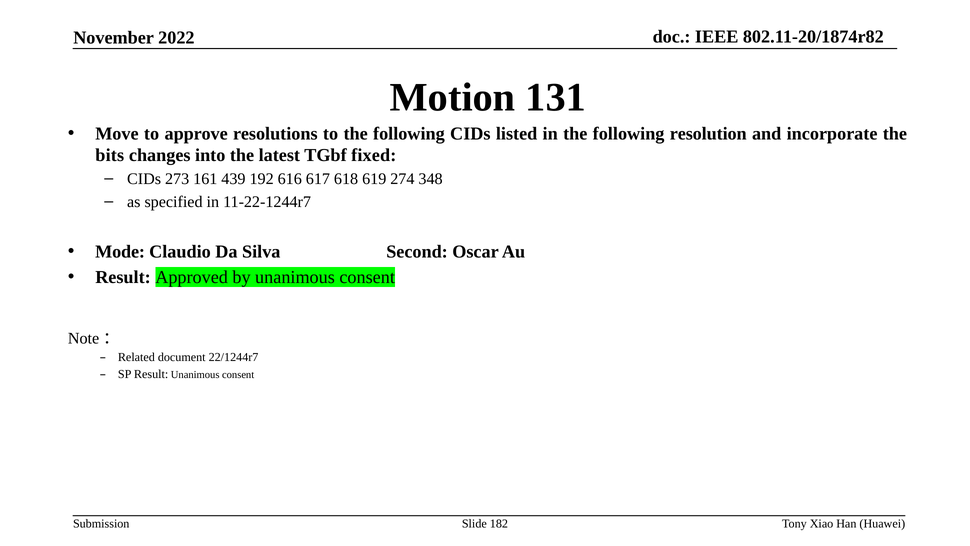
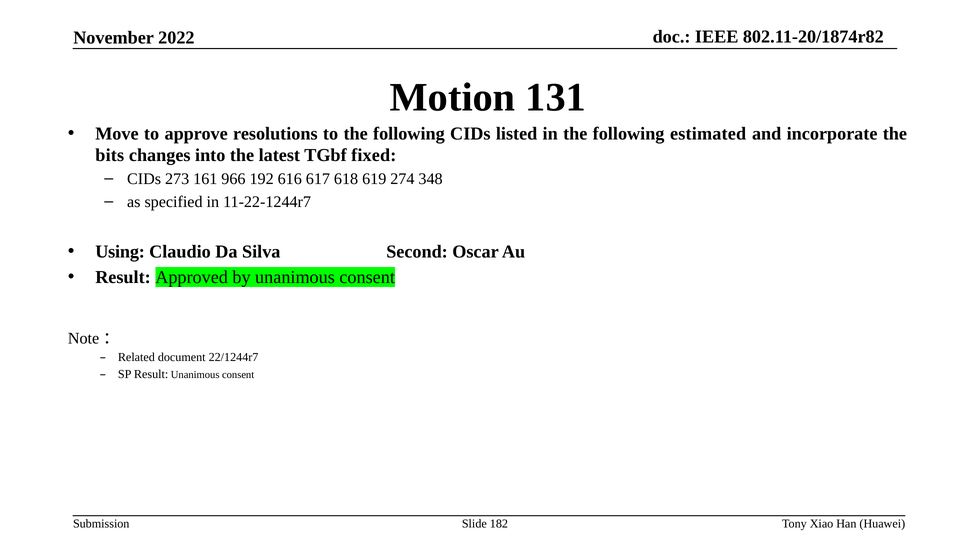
resolution: resolution -> estimated (708, 133)
439: 439 -> 966 (233, 179)
Mode: Mode -> Using (120, 251)
